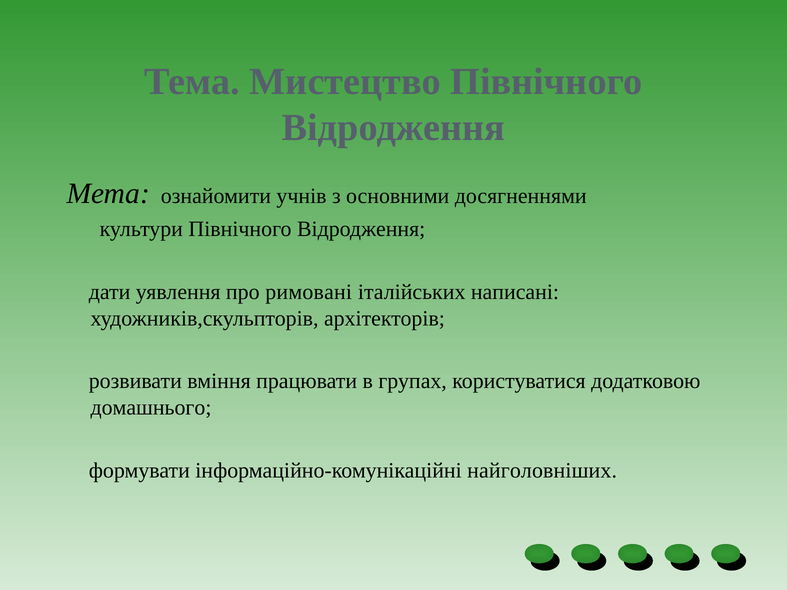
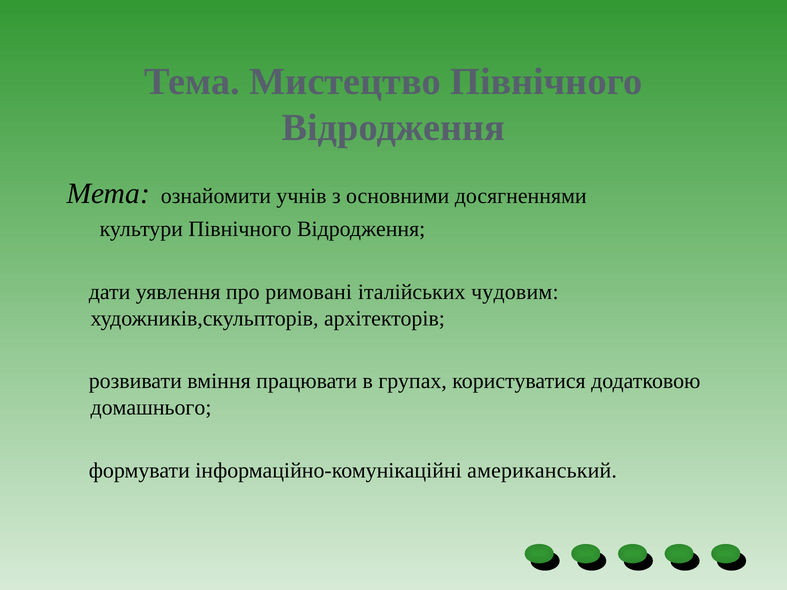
написані: написані -> чудовим (515, 292)
найголовніших: найголовніших -> американський (542, 471)
